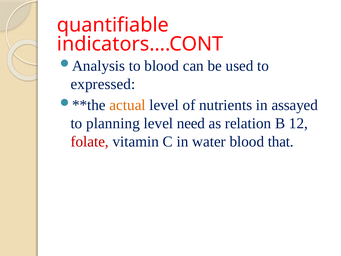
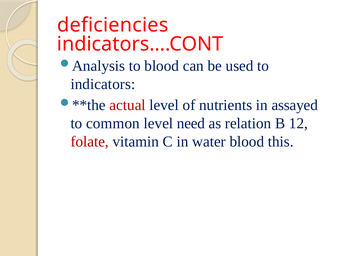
quantifiable: quantifiable -> deficiencies (113, 25)
expressed: expressed -> indicators (103, 84)
actual colour: orange -> red (128, 105)
planning: planning -> common (113, 123)
that: that -> this (281, 141)
